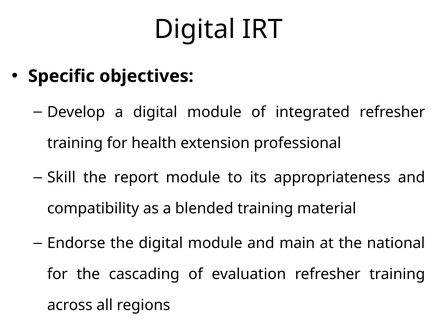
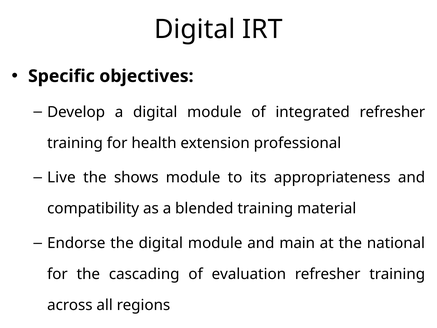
Skill: Skill -> Live (61, 177)
report: report -> shows (136, 177)
